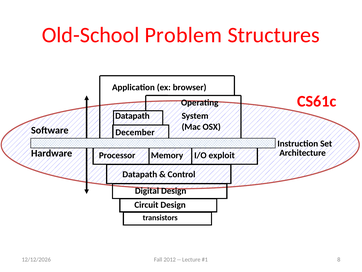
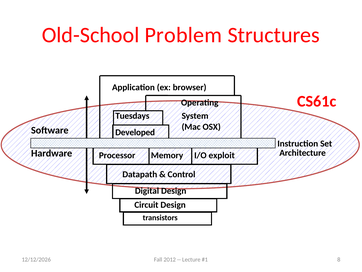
Datapath: Datapath -> Tuesdays (132, 116)
December: December -> Developed (135, 132)
